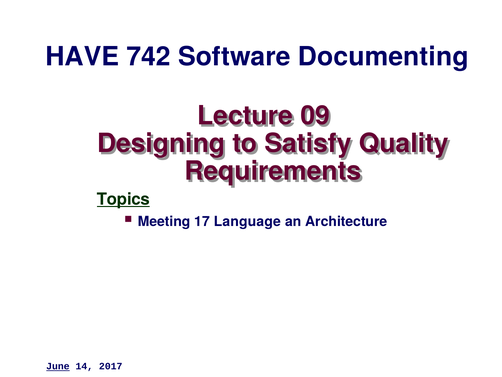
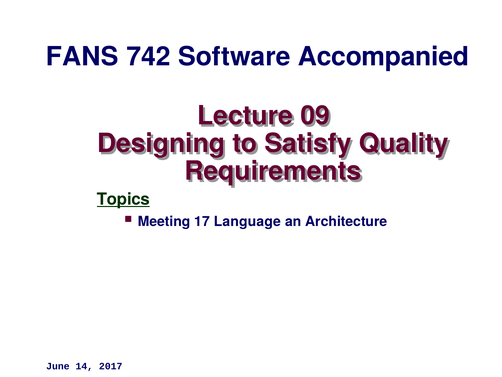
HAVE: HAVE -> FANS (82, 57)
Documenting: Documenting -> Accompanied (383, 57)
June underline: present -> none (58, 366)
